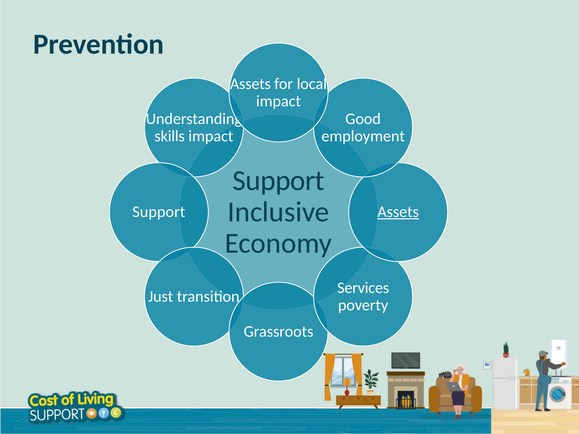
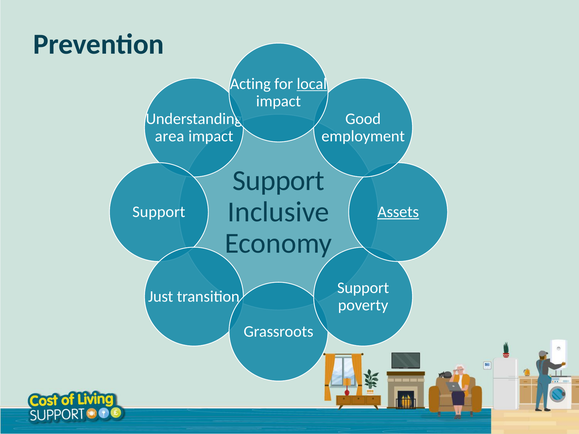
Assets: Assets -> Acting (250, 84)
local underline: none -> present (312, 84)
skills: skills -> area (170, 136)
Services: Services -> Support (363, 288)
